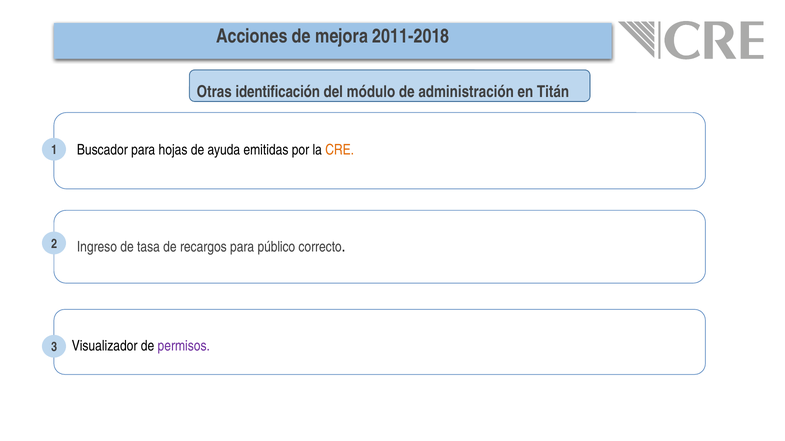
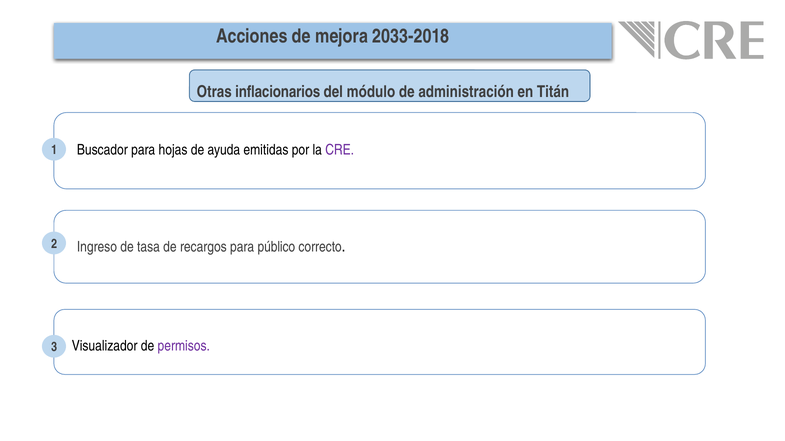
2011-2018: 2011-2018 -> 2033-2018 (411, 36)
identificación: identificación -> inflacionarios (278, 92)
CRE colour: orange -> purple (340, 150)
